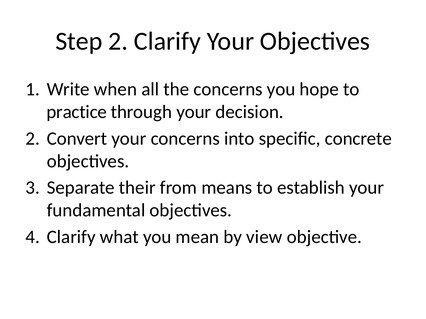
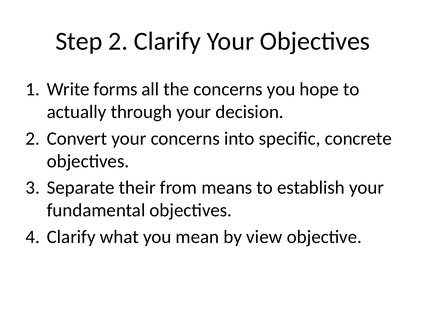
when: when -> forms (116, 89)
practice: practice -> actually (77, 112)
